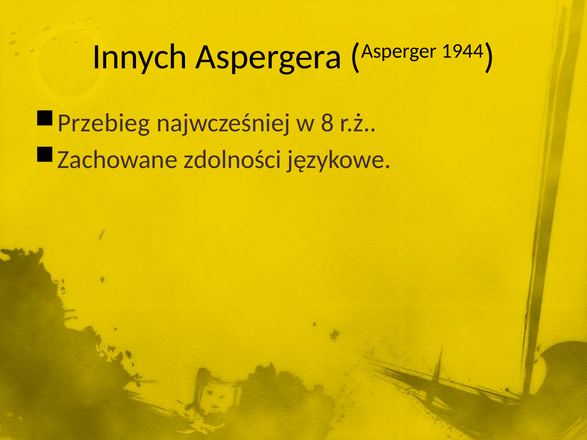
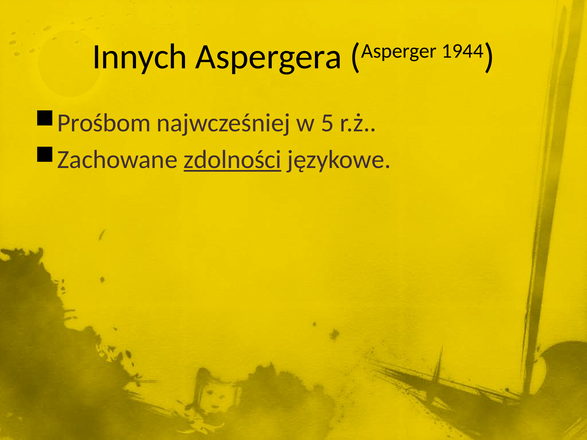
Przebieg: Przebieg -> Prośbom (104, 123)
8: 8 -> 5 (327, 123)
zdolności underline: none -> present (233, 160)
